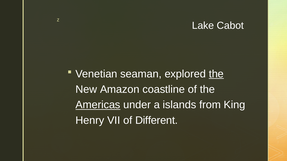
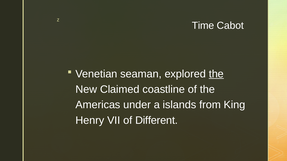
Lake: Lake -> Time (203, 26)
Amazon: Amazon -> Claimed (120, 90)
Americas underline: present -> none (98, 105)
